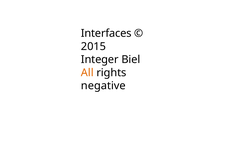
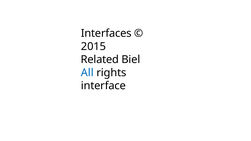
Integer: Integer -> Related (100, 60)
All colour: orange -> blue (87, 73)
negative: negative -> interface (103, 86)
